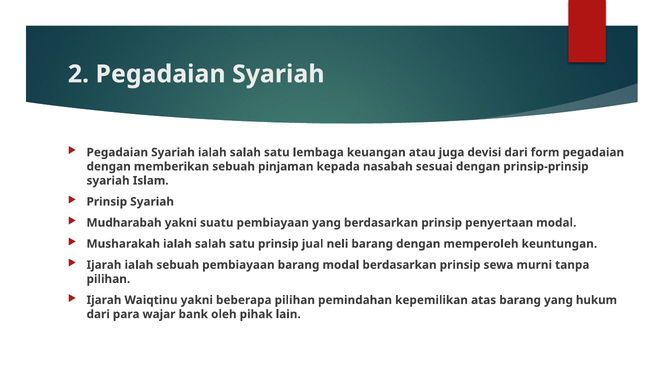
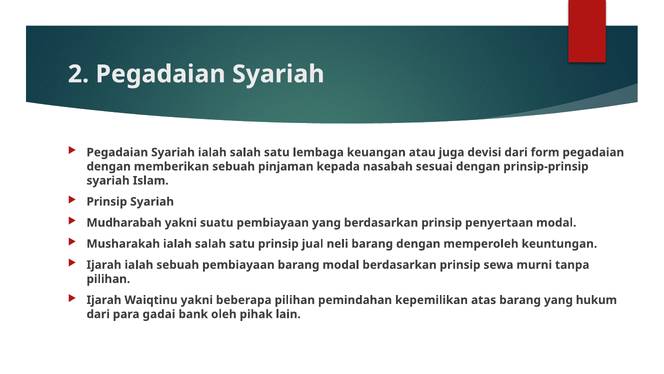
wajar: wajar -> gadai (159, 314)
